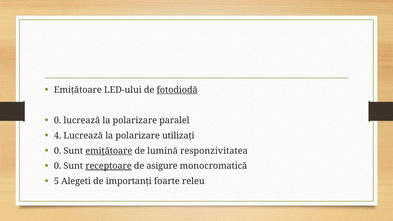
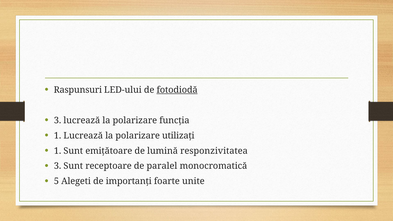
Emițătoare: Emițătoare -> Raspunsuri (78, 90)
0: 0 -> 3 (58, 120)
paralel: paralel -> funcția (174, 120)
4: 4 -> 1 (58, 136)
0: 0 -> 1 (58, 151)
emițătoare underline: present -> none (109, 151)
0: 0 -> 3 (58, 166)
receptoare underline: present -> none (109, 166)
asigure: asigure -> paralel (162, 166)
releu: releu -> unite (193, 181)
